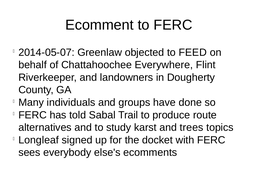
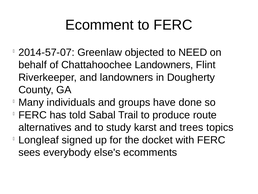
2014-05-07: 2014-05-07 -> 2014-57-07 (46, 52)
FEED: FEED -> NEED (193, 52)
Chattahoochee Everywhere: Everywhere -> Landowners (164, 65)
